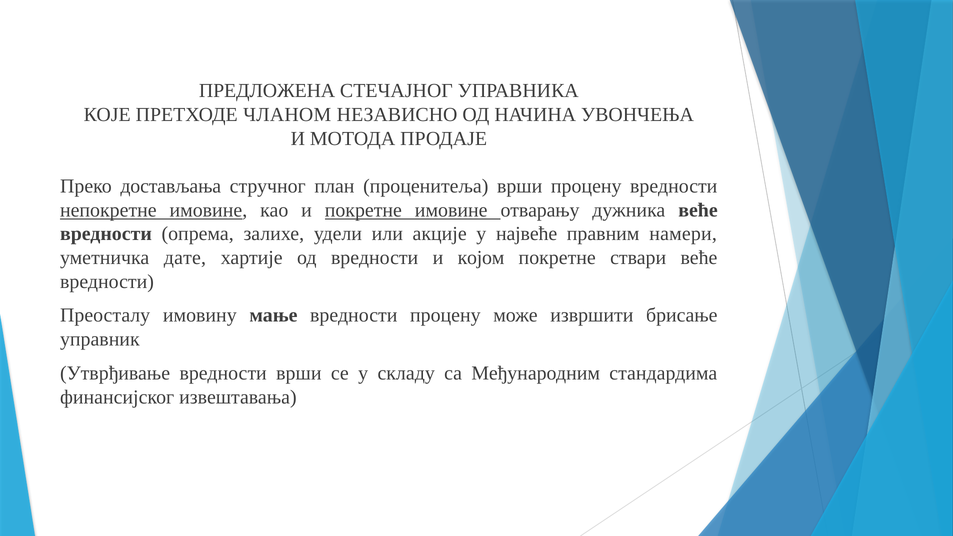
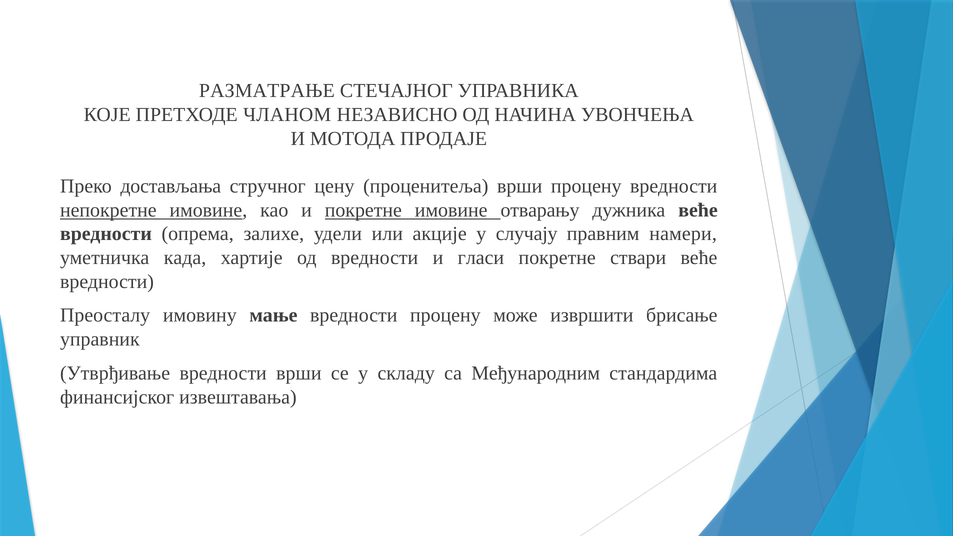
ПРЕДЛОЖЕНА: ПРЕДЛОЖЕНА -> РАЗМАТРАЊЕ (267, 91)
план: план -> цену (334, 186)
највеће: највеће -> случају (527, 234)
дате: дате -> када (185, 258)
којом: којом -> гласи (481, 258)
